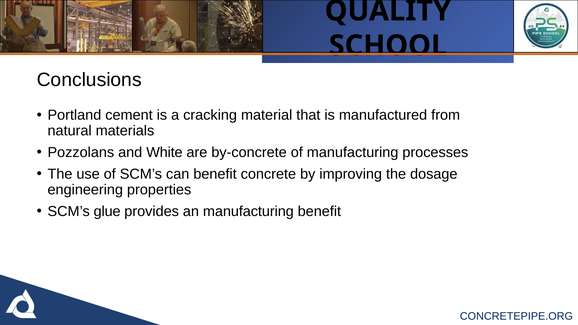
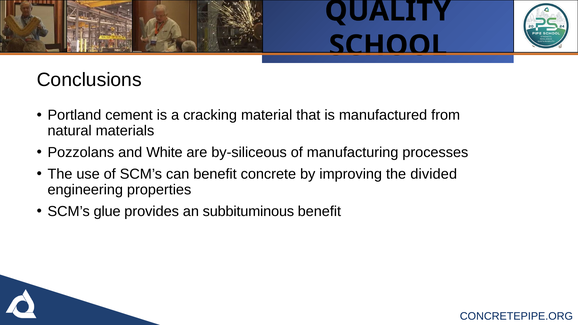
by-concrete: by-concrete -> by-siliceous (249, 152)
dosage: dosage -> divided (434, 174)
an manufacturing: manufacturing -> subbituminous (248, 211)
